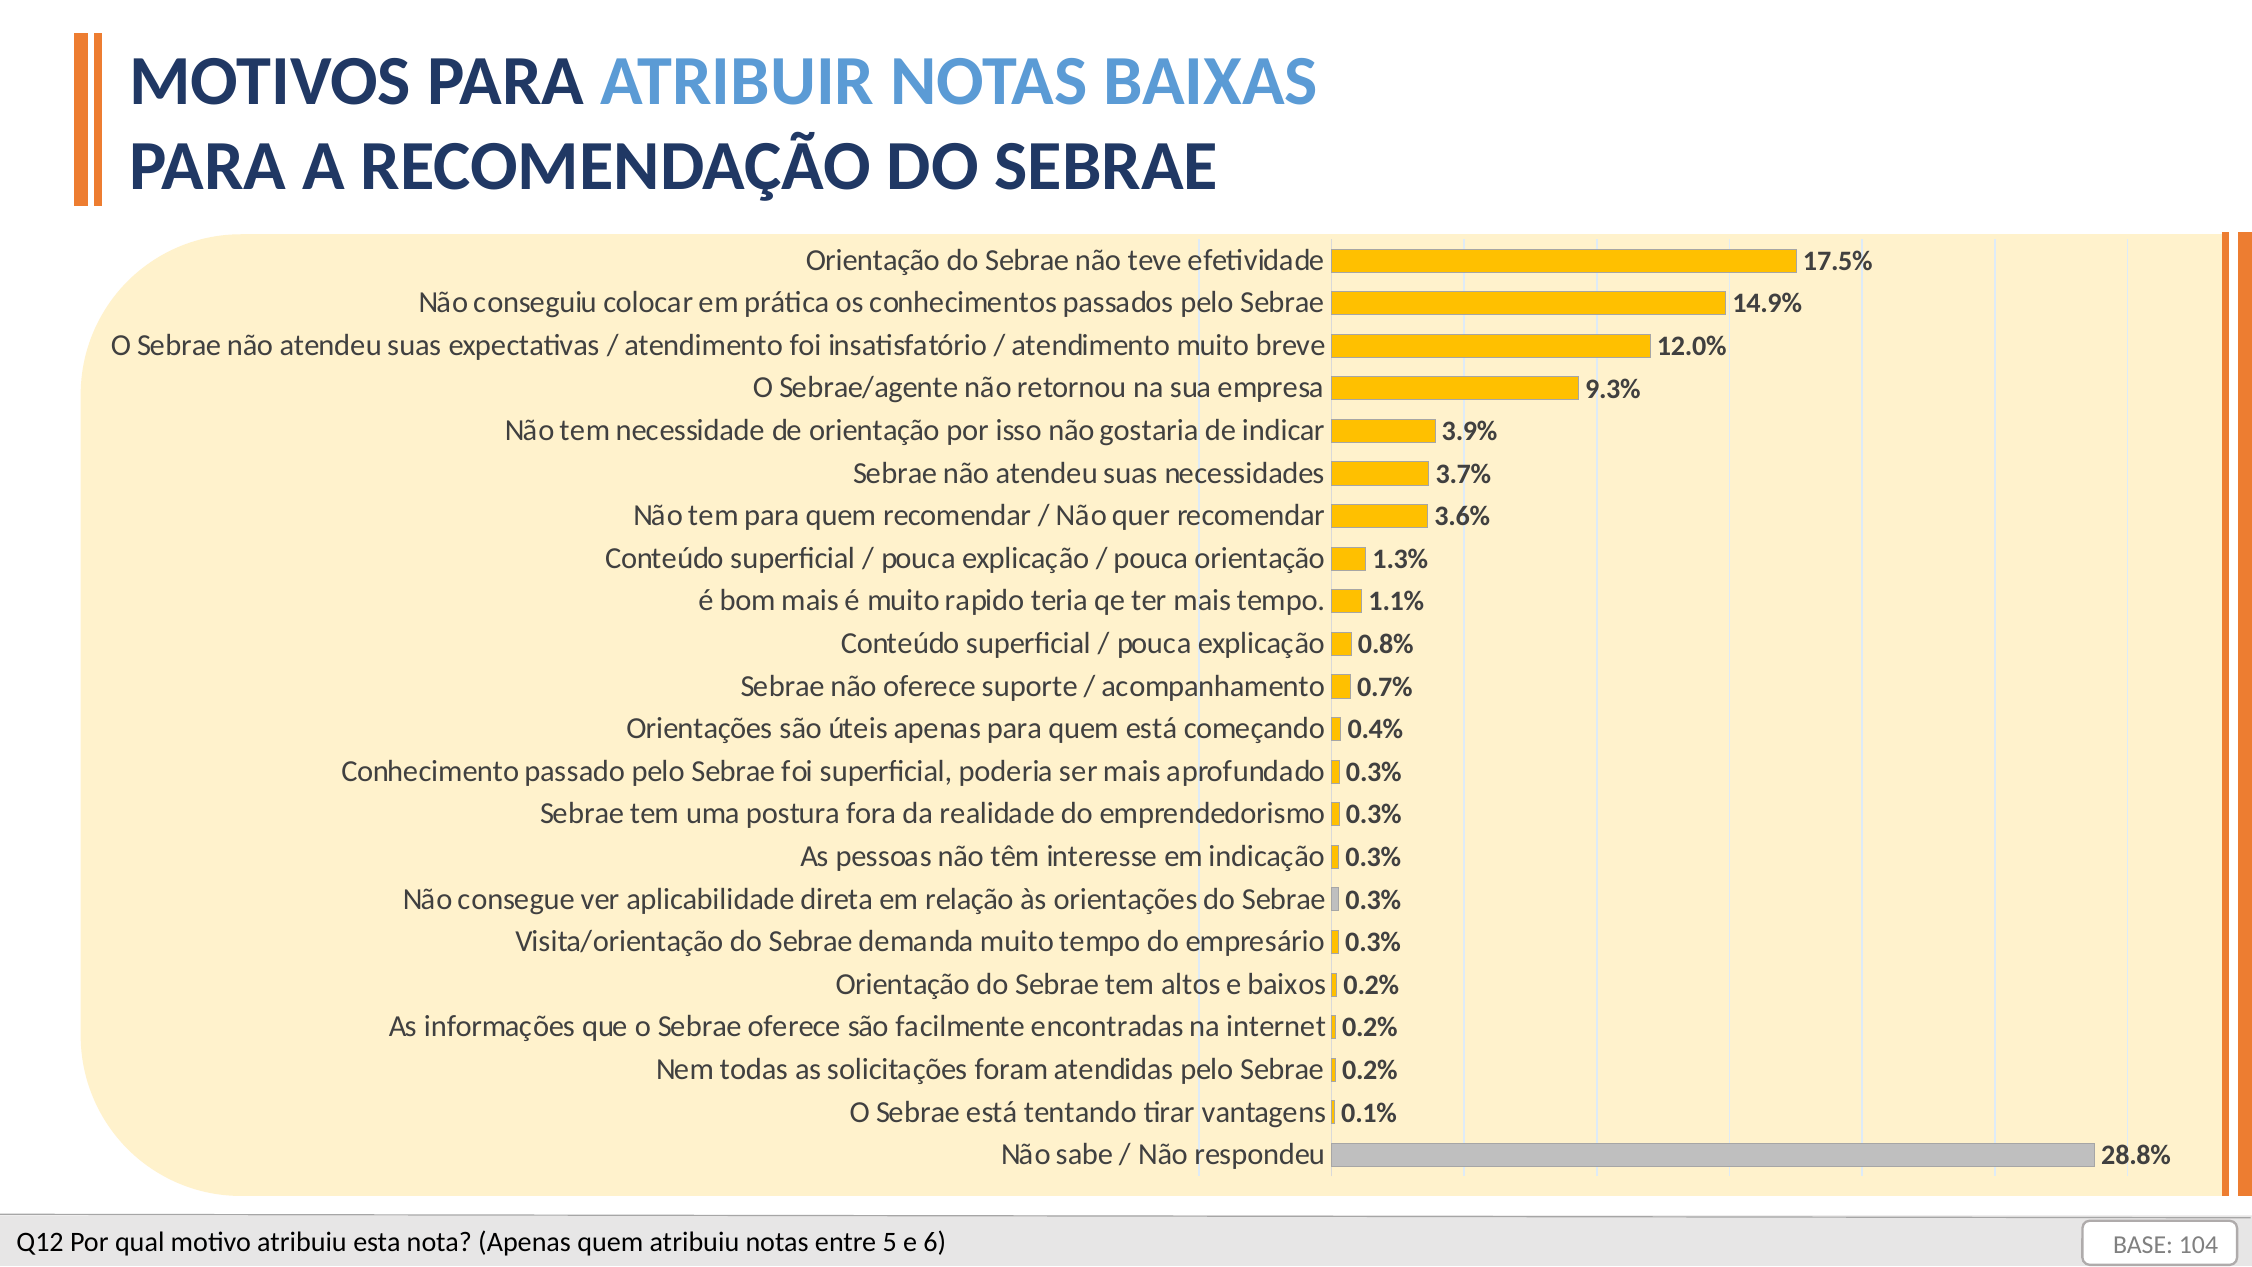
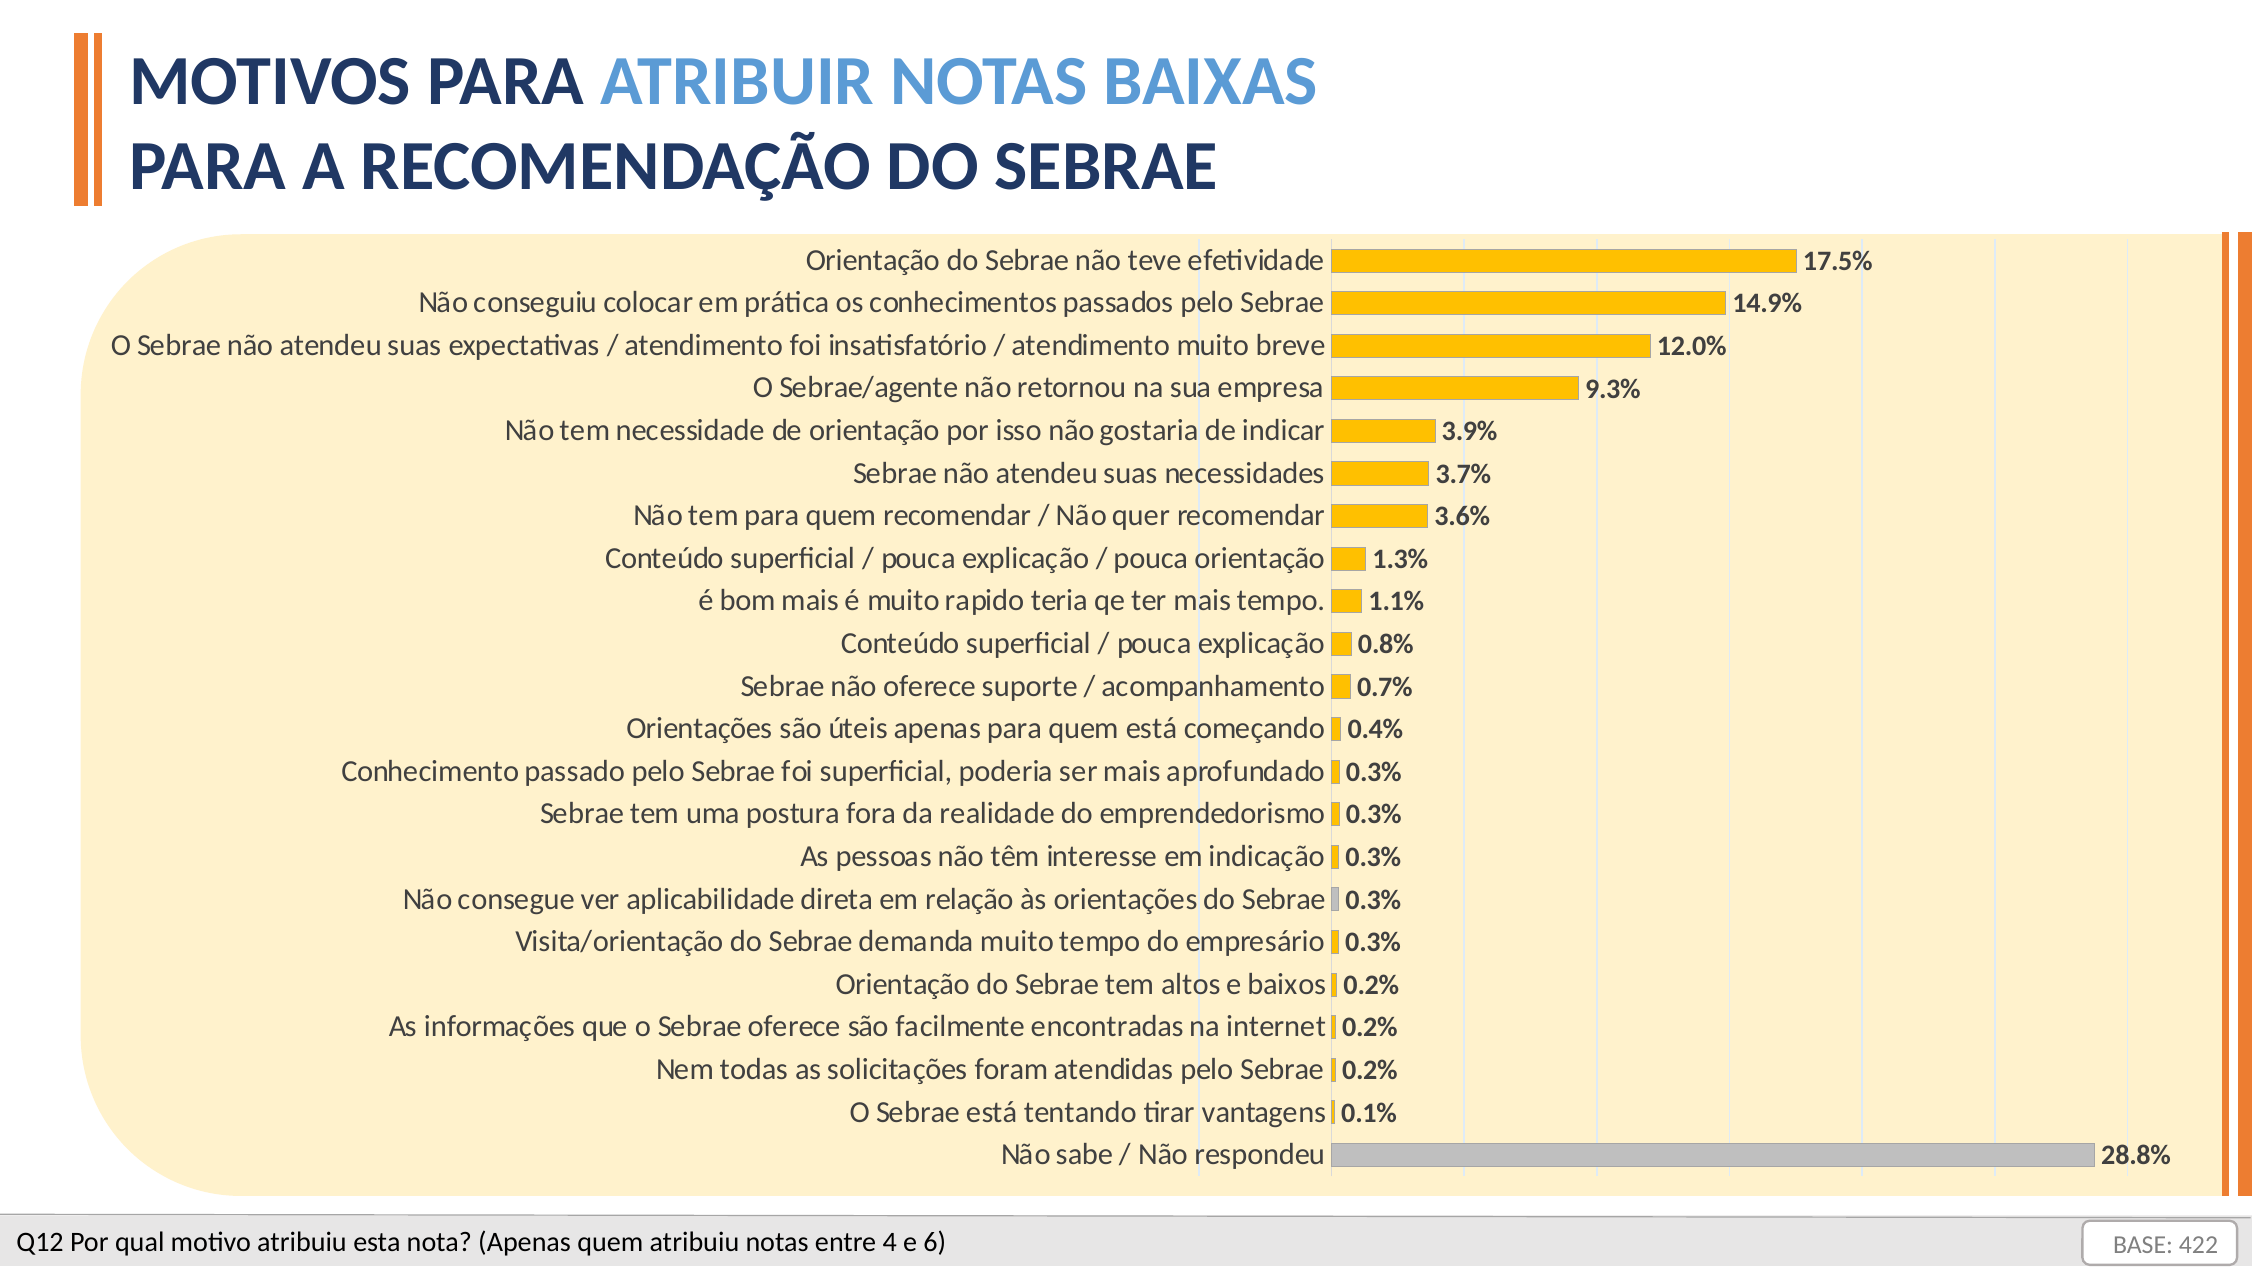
5: 5 -> 4 (890, 1242)
104: 104 -> 422 (2199, 1244)
